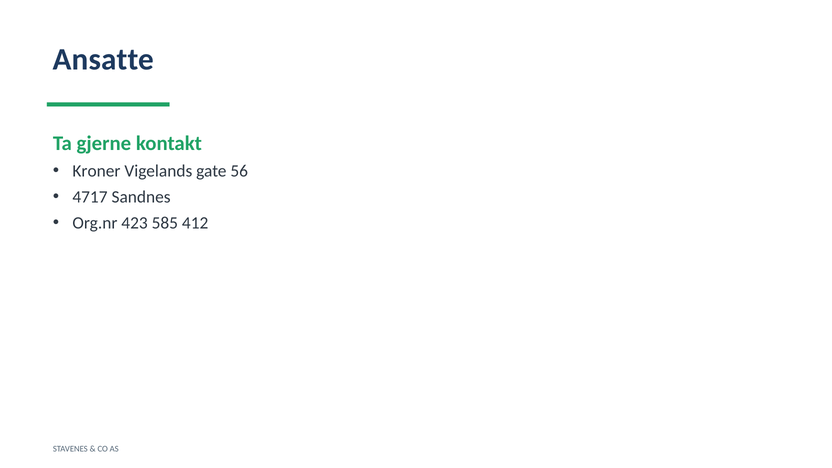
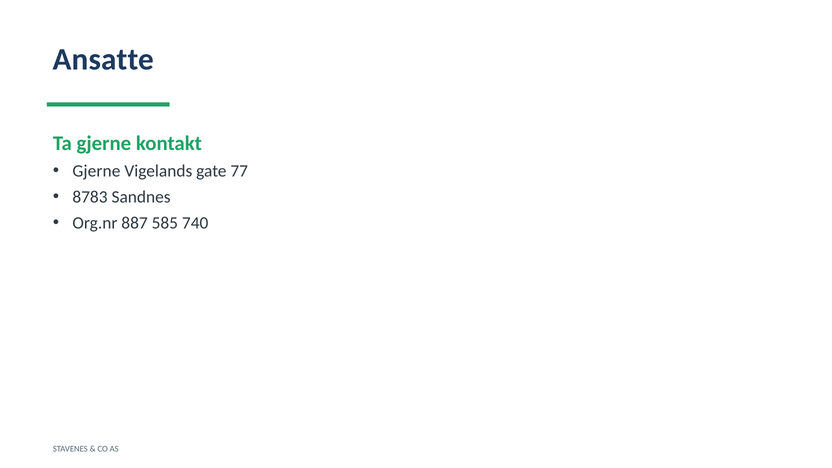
Kroner: Kroner -> Gjerne (96, 171)
56: 56 -> 77 (239, 171)
4717: 4717 -> 8783 (90, 197)
423: 423 -> 887 (135, 223)
412: 412 -> 740 (195, 223)
